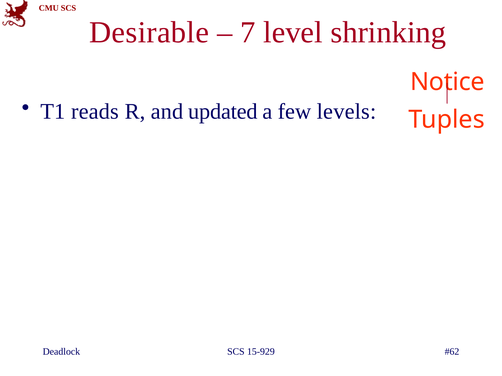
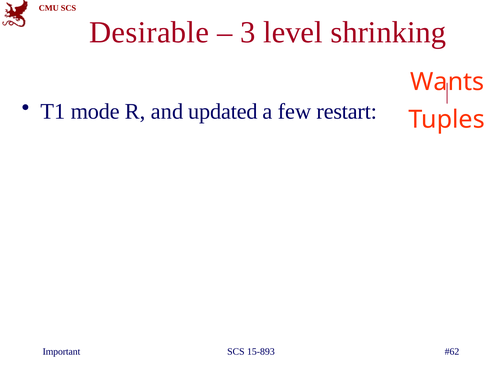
7: 7 -> 3 (248, 32)
Notice: Notice -> Wants (447, 82)
reads: reads -> mode (95, 111)
levels: levels -> restart (347, 111)
Deadlock: Deadlock -> Important (61, 352)
15-929: 15-929 -> 15-893 (261, 352)
